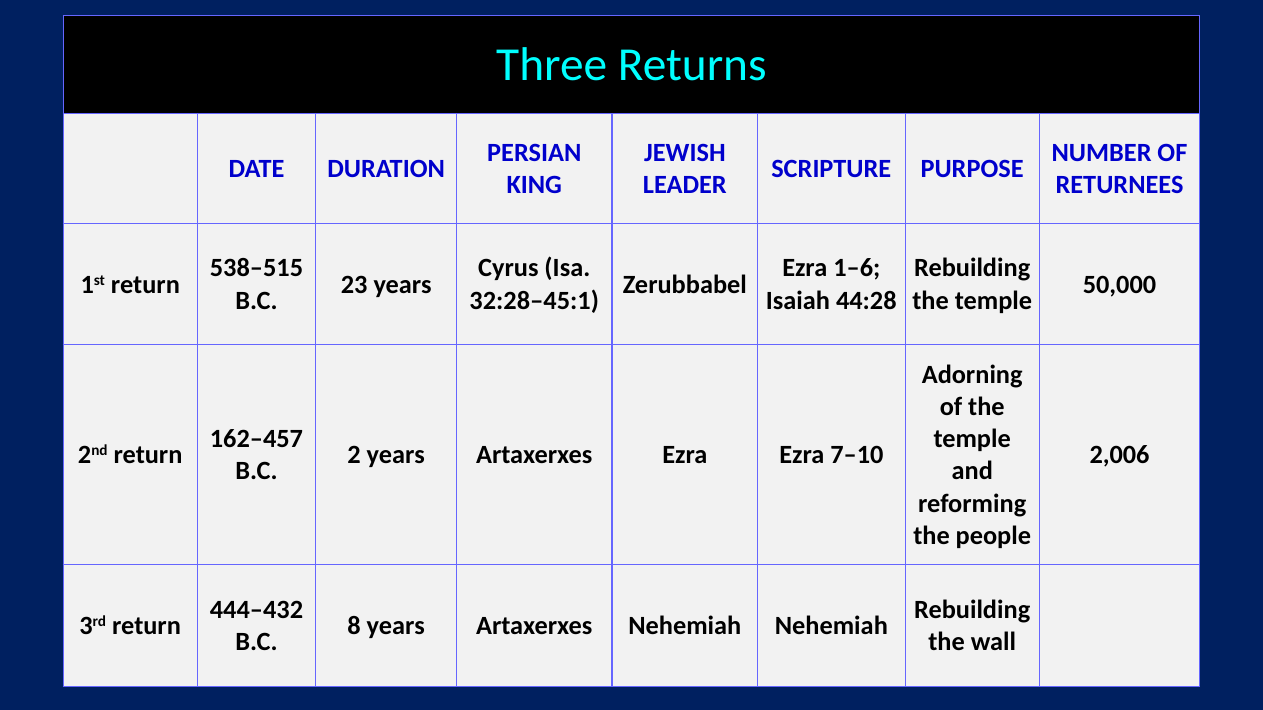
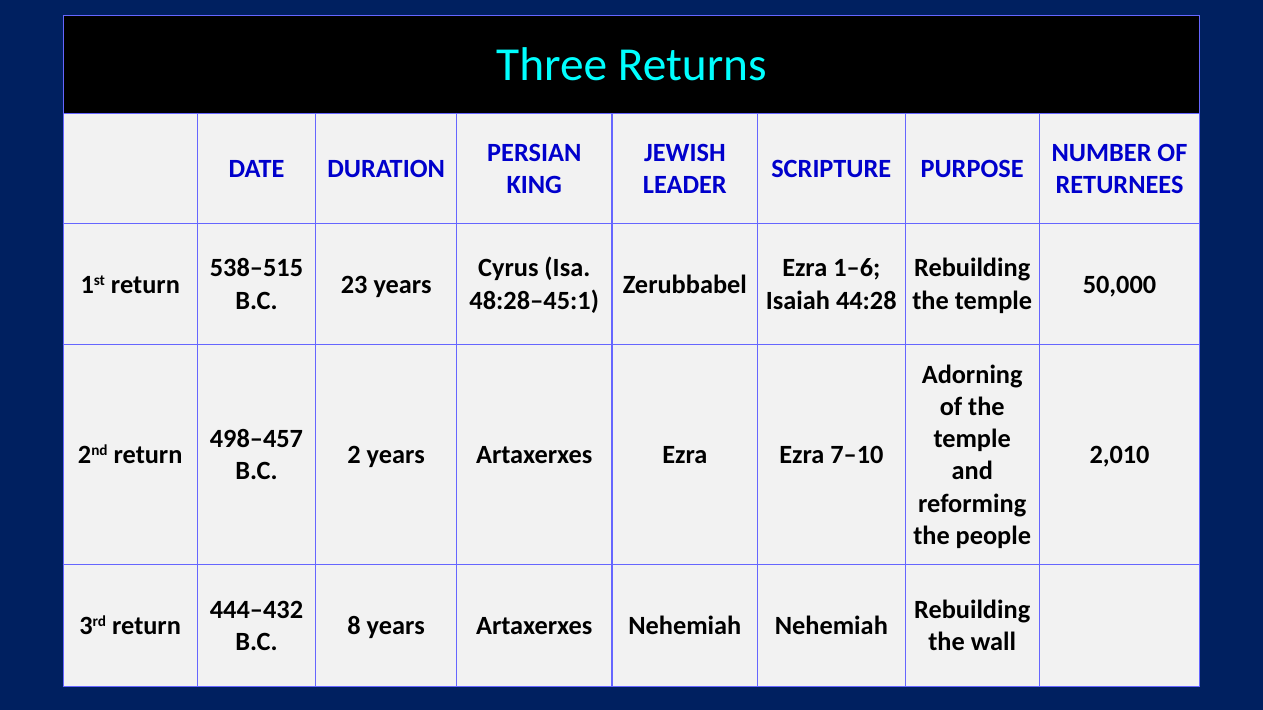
32:28‒45:1: 32:28‒45:1 -> 48:28‒45:1 (534, 301)
162–457: 162–457 -> 498–457 (256, 439)
2,006: 2,006 -> 2,010 (1120, 455)
